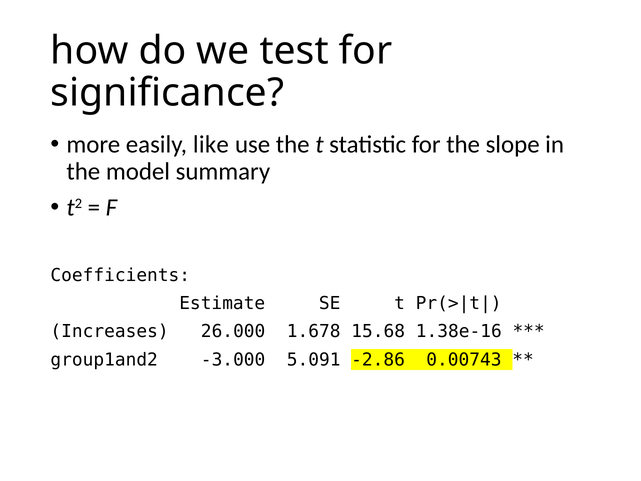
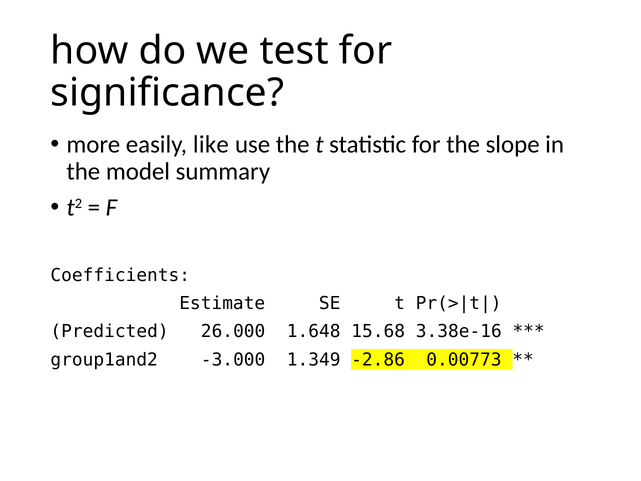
Increases: Increases -> Predicted (110, 331)
1.678: 1.678 -> 1.648 (314, 331)
1.38e-16: 1.38e-16 -> 3.38e-16 (459, 331)
5.091: 5.091 -> 1.349 (314, 360)
0.00743: 0.00743 -> 0.00773 (464, 360)
